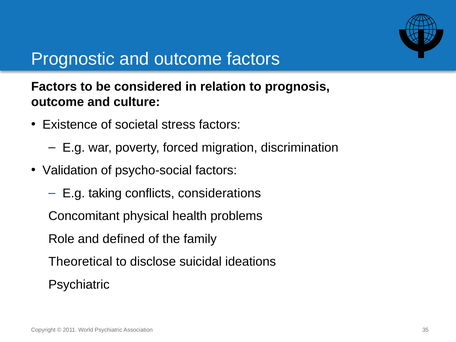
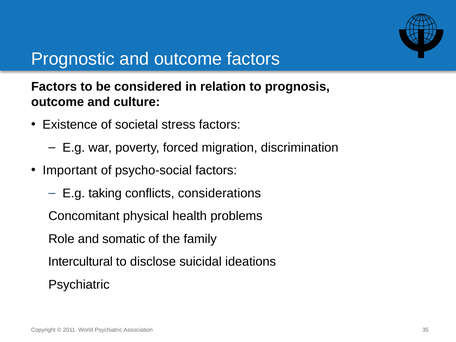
Validation: Validation -> Important (70, 170)
defined: defined -> somatic (124, 239)
Theoretical: Theoretical -> Intercultural (80, 262)
